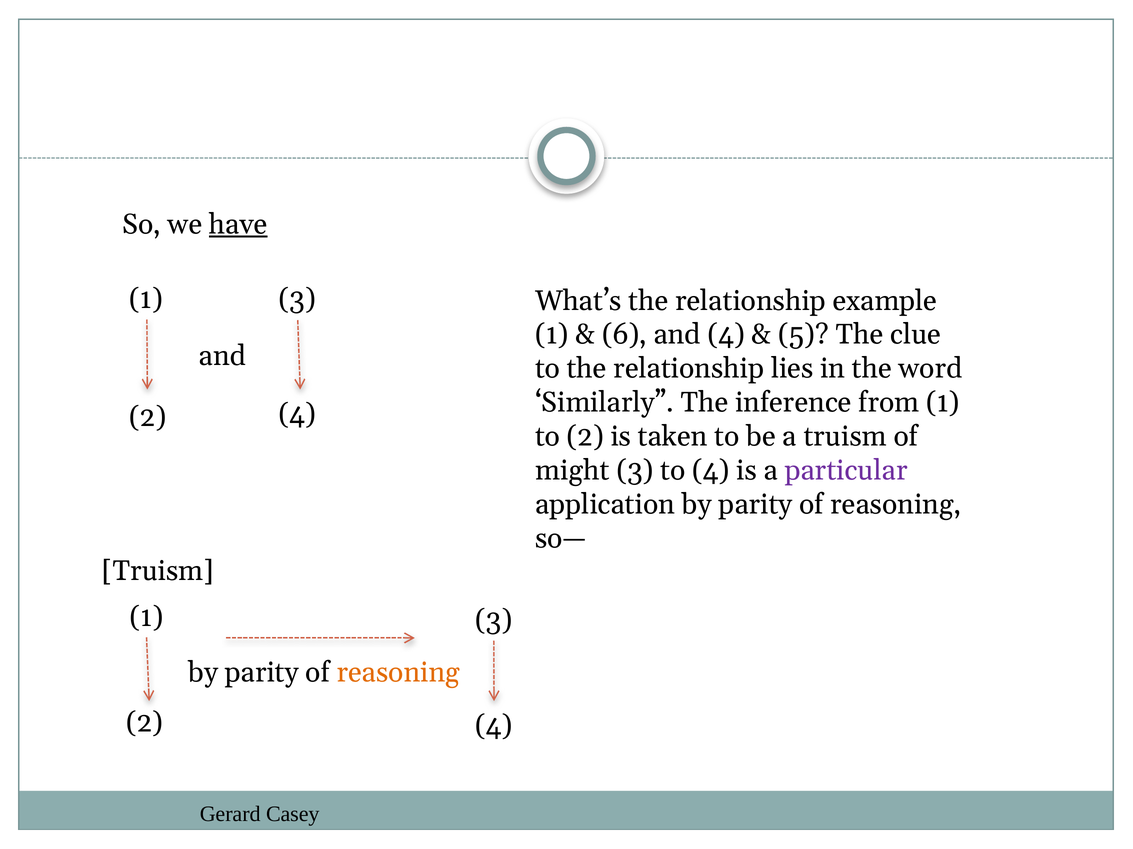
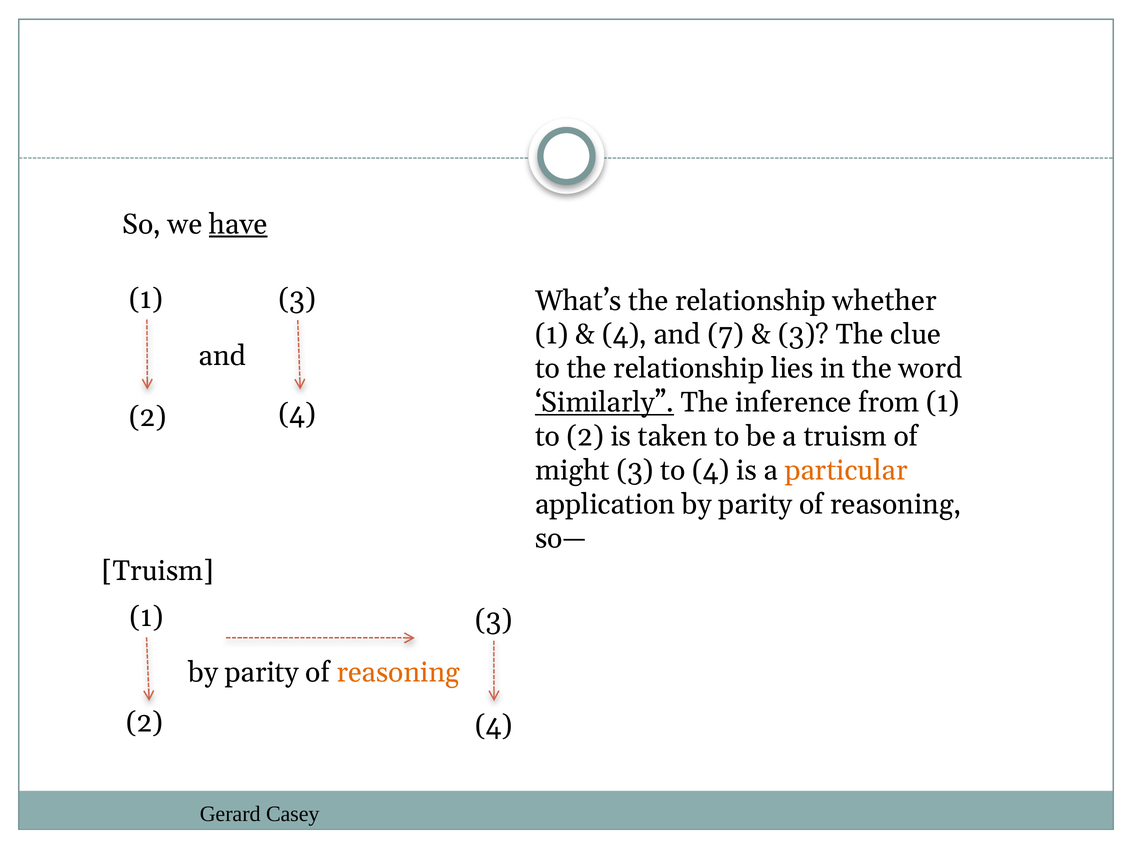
example: example -> whether (885, 301)
6: 6 -> 4 (624, 335)
and 4: 4 -> 7 (726, 335)
5: 5 -> 3 (804, 335)
Similarly underline: none -> present (604, 403)
particular colour: purple -> orange (846, 471)
